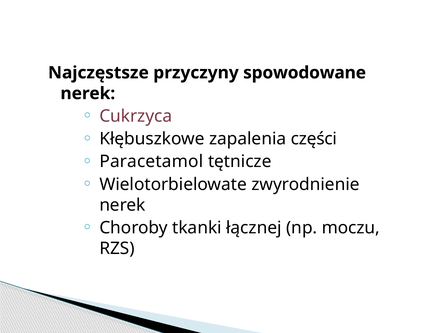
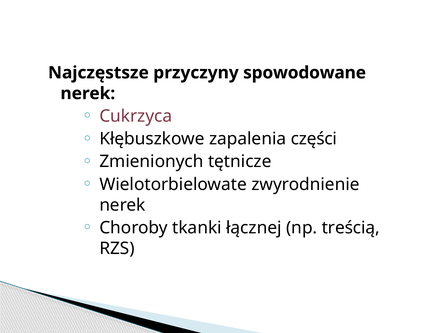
Paracetamol: Paracetamol -> Zmienionych (151, 162)
moczu: moczu -> treścią (351, 228)
